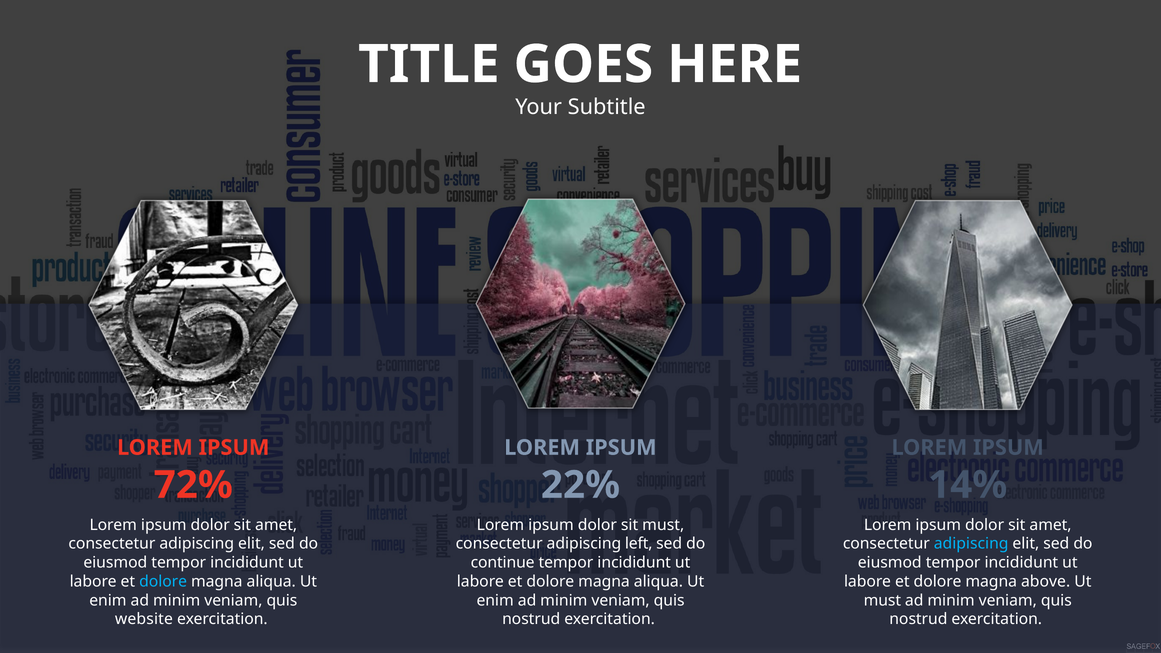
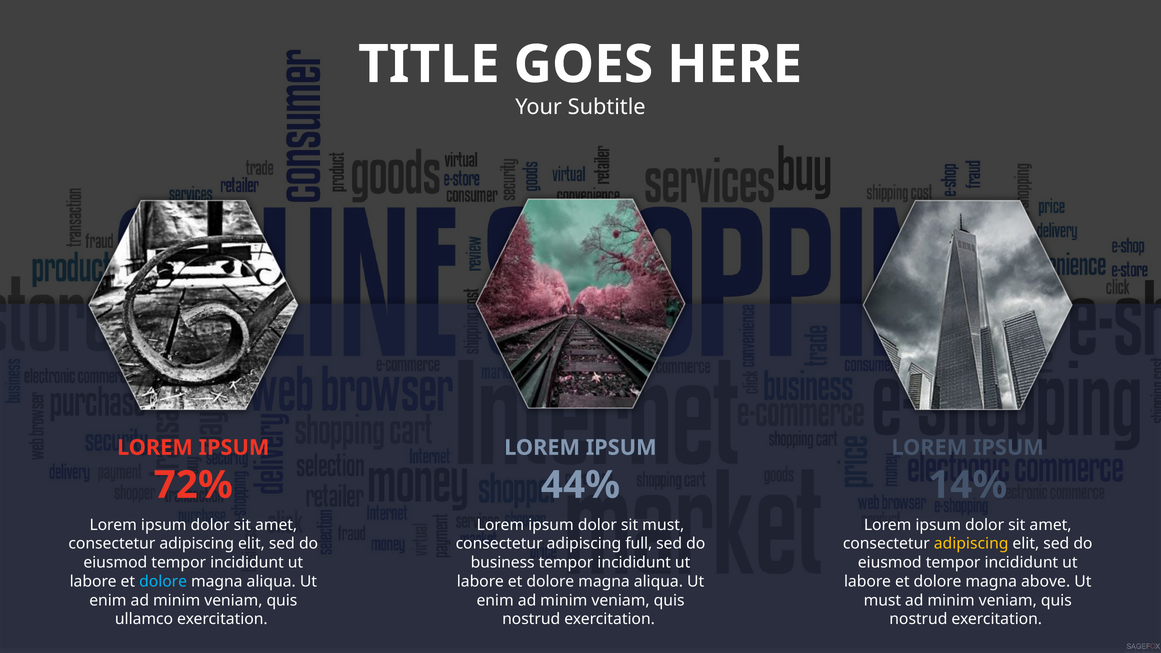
22%: 22% -> 44% (580, 485)
left: left -> full (639, 544)
adipiscing colour: light blue -> yellow (971, 544)
continue: continue -> business (503, 563)
website: website -> ullamco (144, 619)
